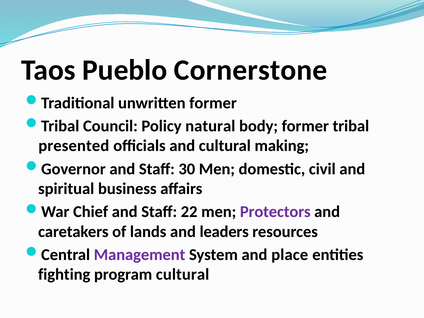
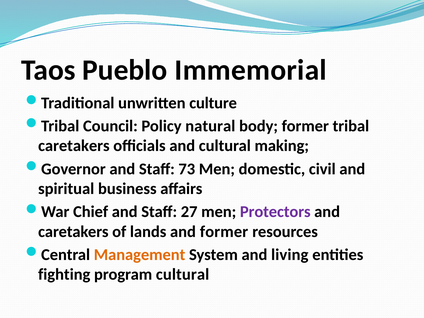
Cornerstone: Cornerstone -> Immemorial (251, 70)
unwritten former: former -> culture (213, 103)
presented: presented -> caretakers (74, 146)
30: 30 -> 73 (187, 169)
22: 22 -> 27 (189, 212)
and leaders: leaders -> former (224, 232)
Management colour: purple -> orange (140, 255)
place: place -> living (290, 255)
